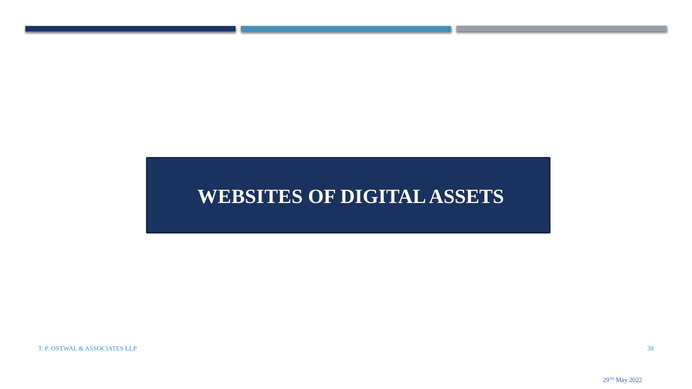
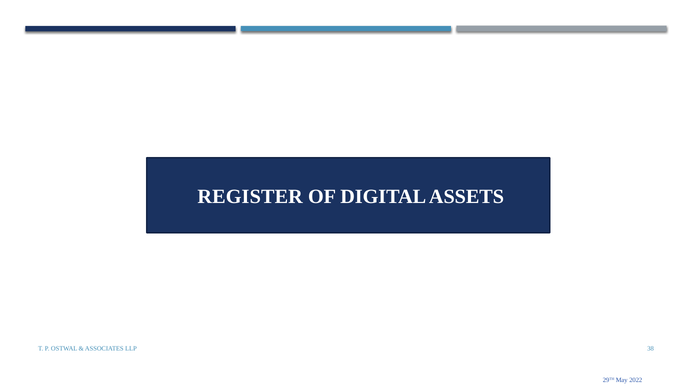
WEBSITES: WEBSITES -> REGISTER (250, 197)
